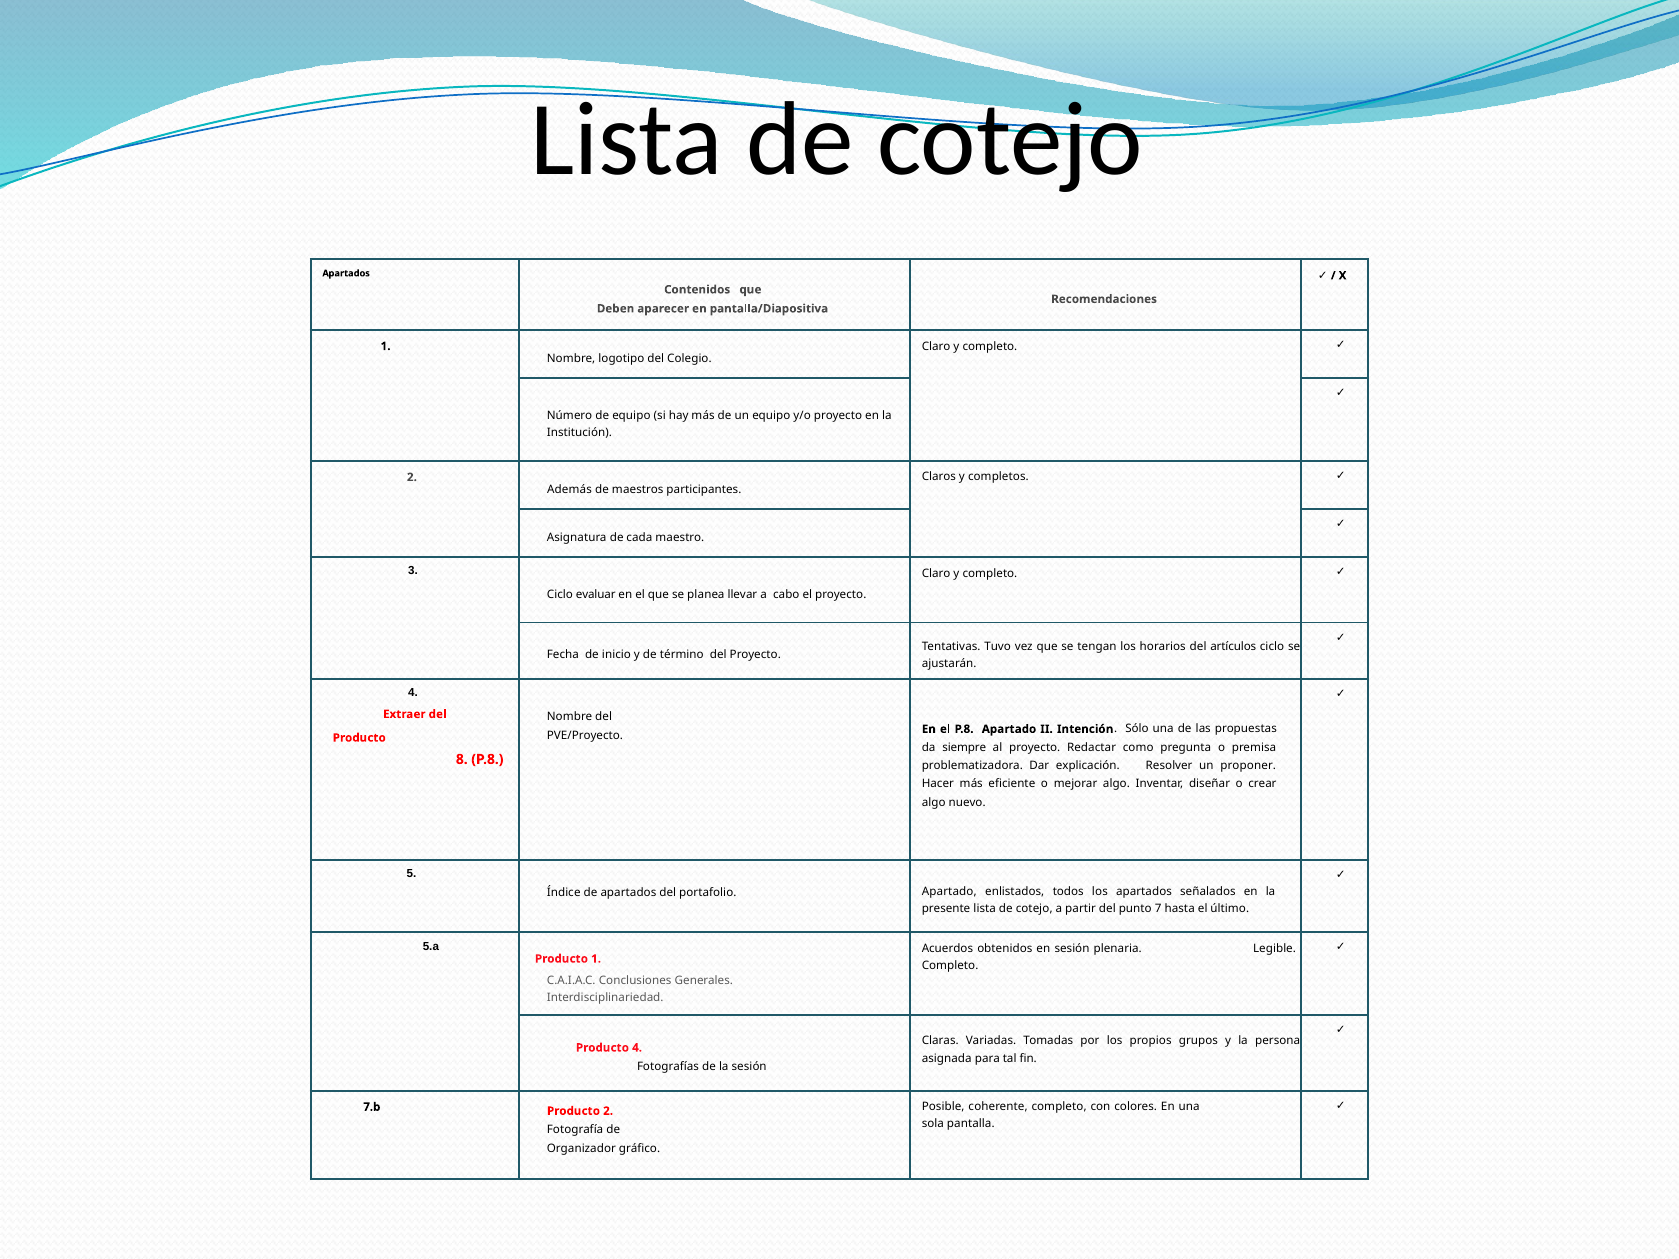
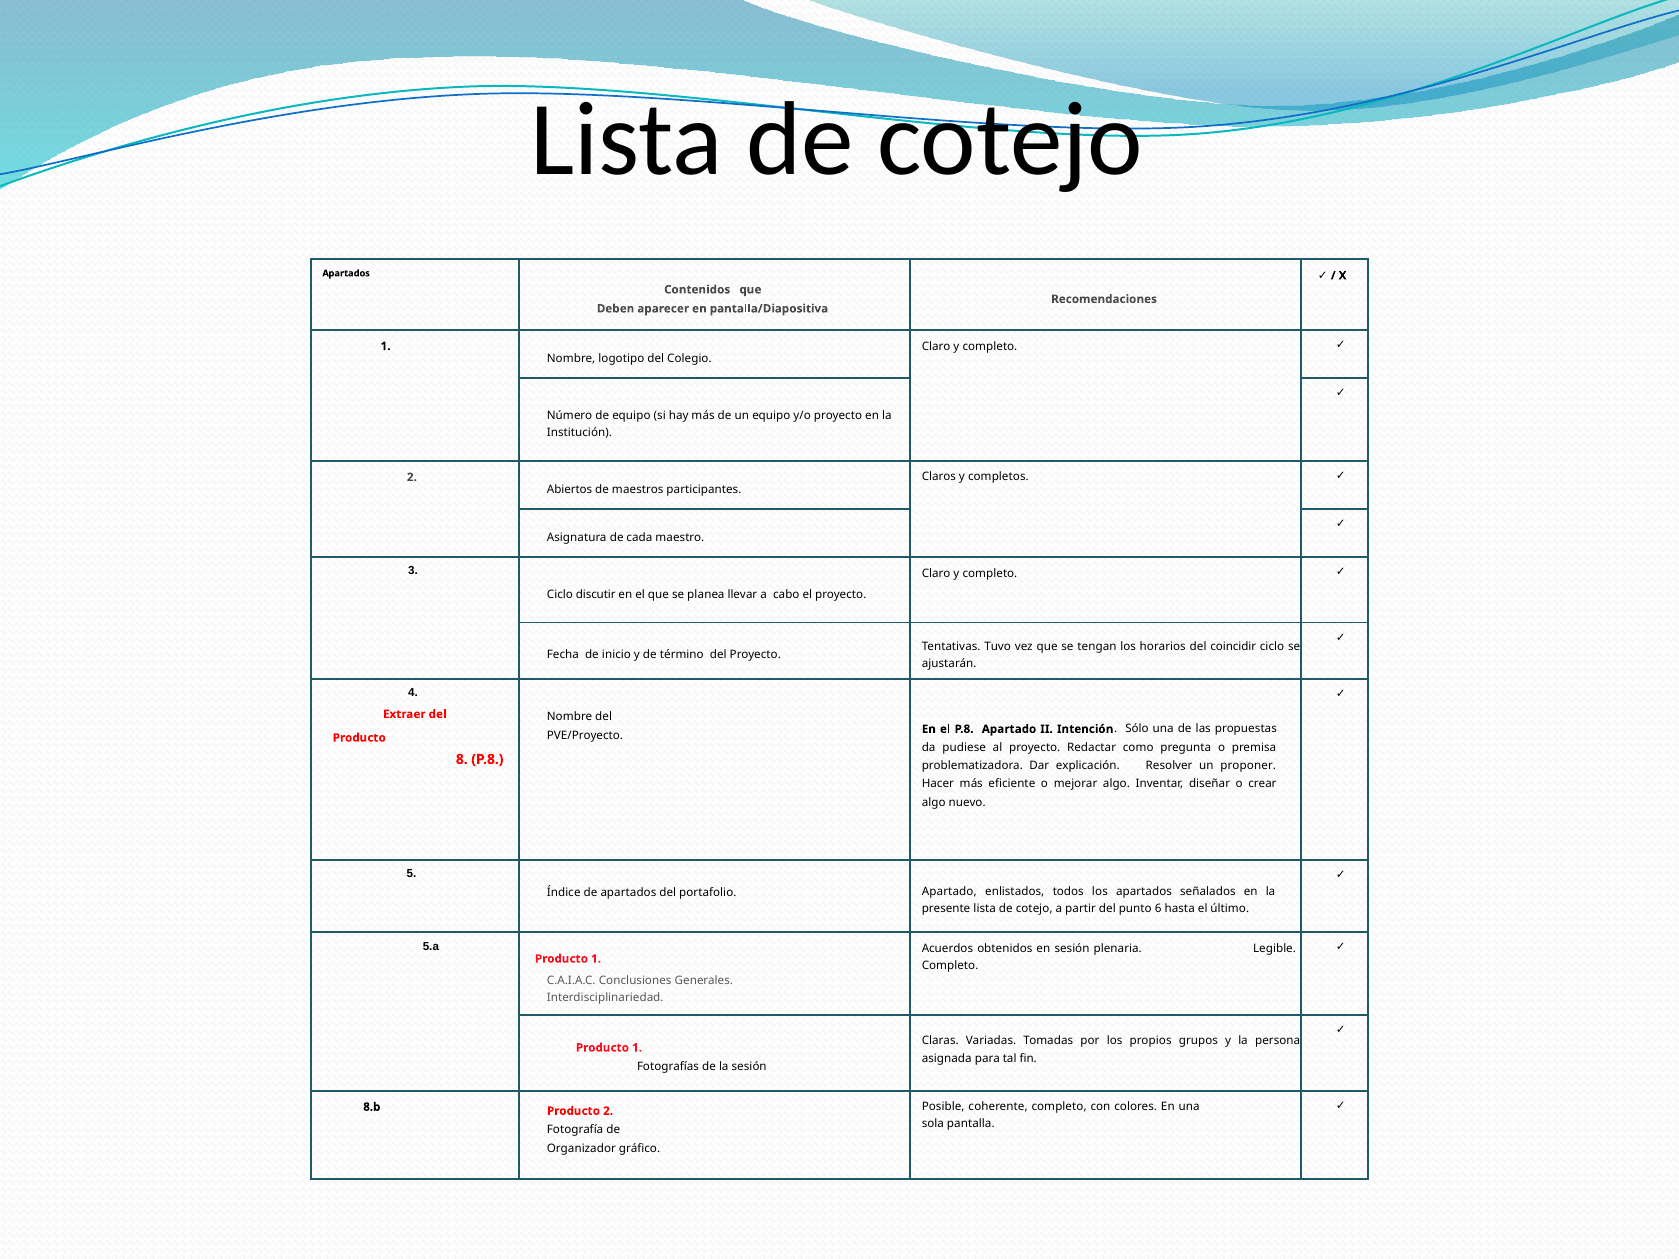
Además: Además -> Abiertos (570, 489)
evaluar: evaluar -> discutir (596, 594)
artículos: artículos -> coincidir (1233, 647)
siempre: siempre -> pudiese (964, 748)
7: 7 -> 6 (1158, 909)
4: 4 -> 1 (637, 1048)
7.b: 7.b -> 8.b (372, 1107)
